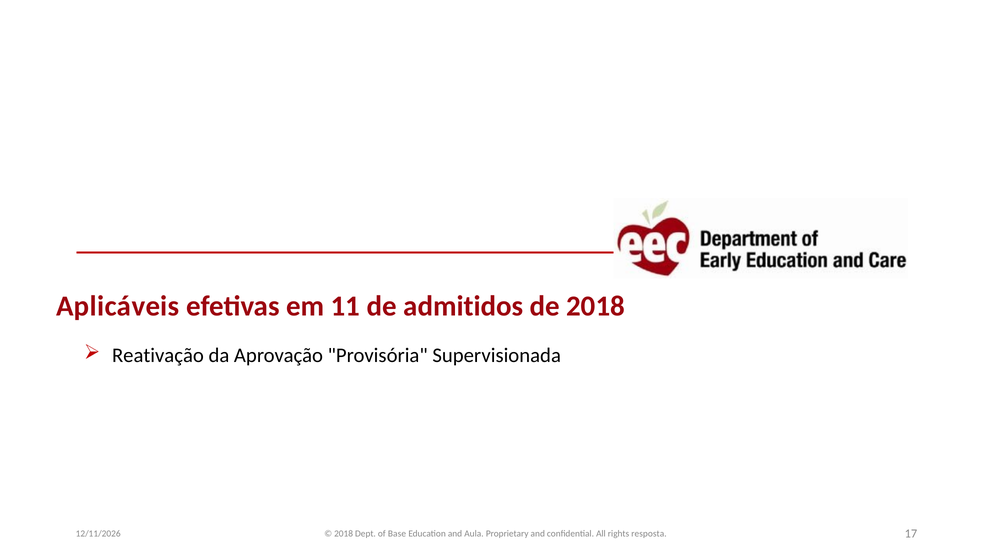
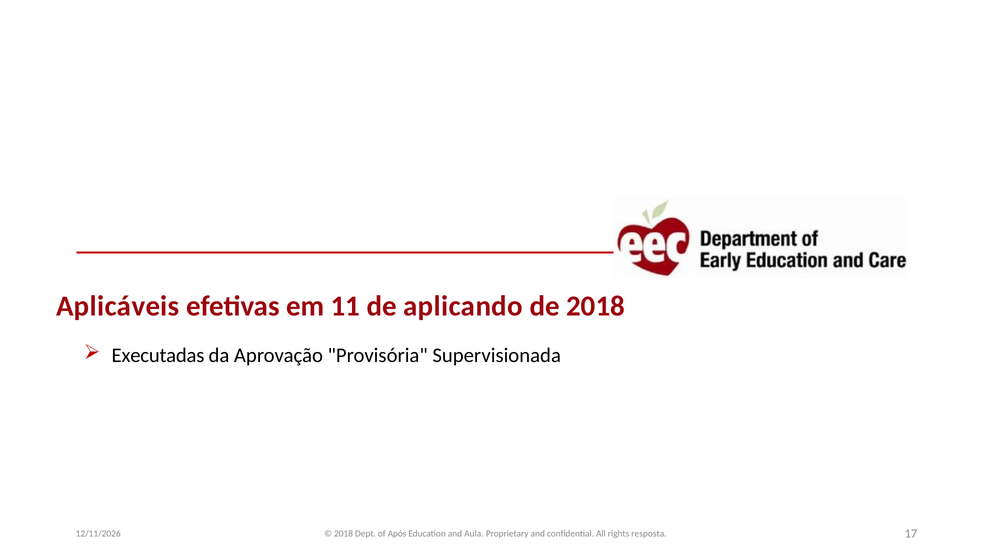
admitidos: admitidos -> aplicando (463, 306)
Reativação: Reativação -> Executadas (158, 355)
Base: Base -> Após (397, 533)
